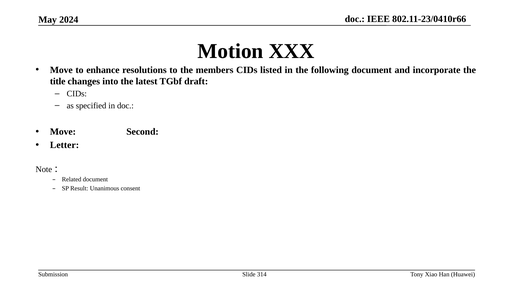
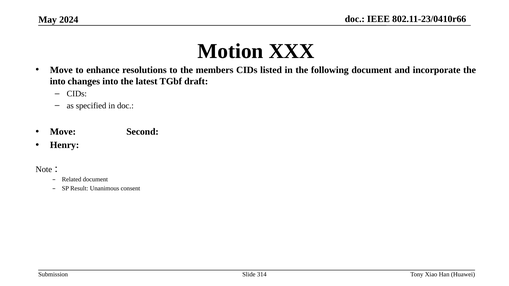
title: title -> into (58, 81)
Letter: Letter -> Henry (65, 145)
